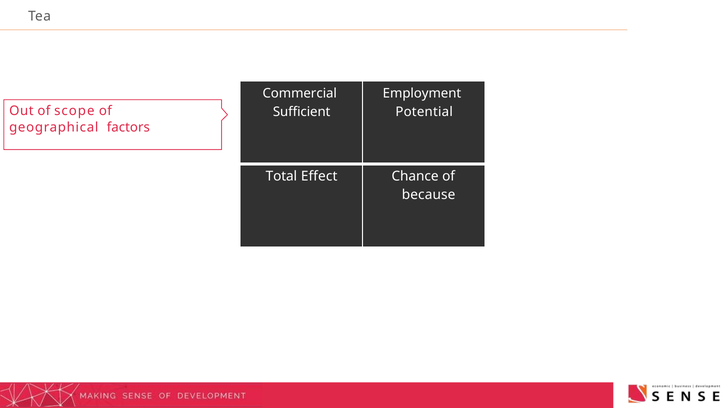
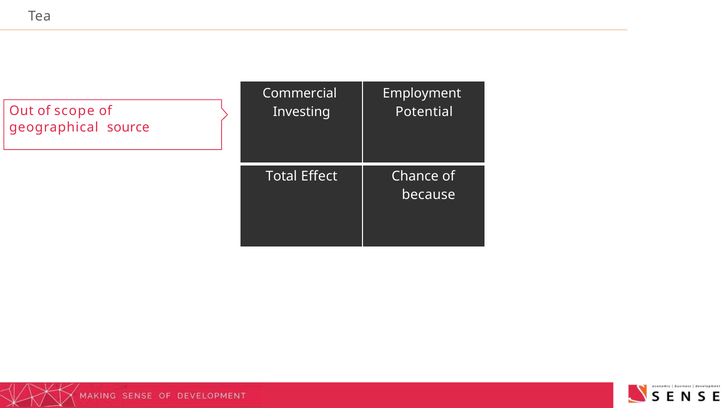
Sufficient: Sufficient -> Investing (302, 112)
factors: factors -> source (128, 127)
